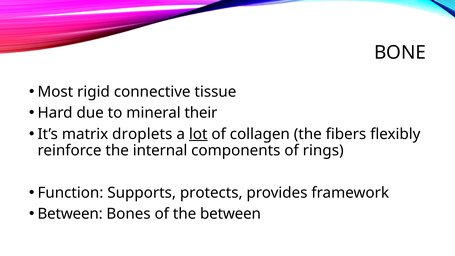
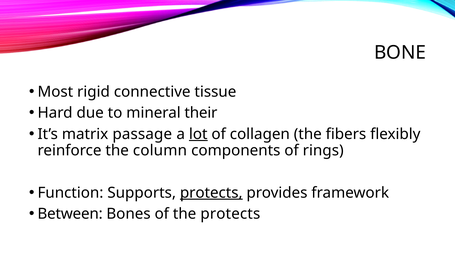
droplets: droplets -> passage (142, 134)
internal: internal -> column (160, 150)
protects underline: none -> present (211, 193)
the between: between -> protects (230, 214)
